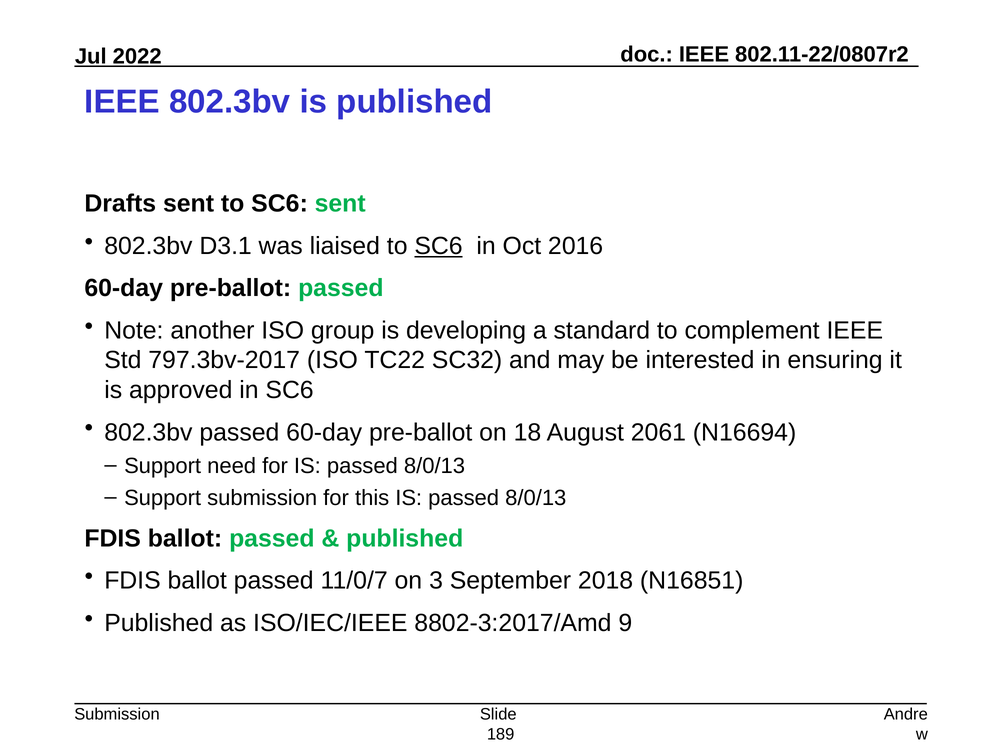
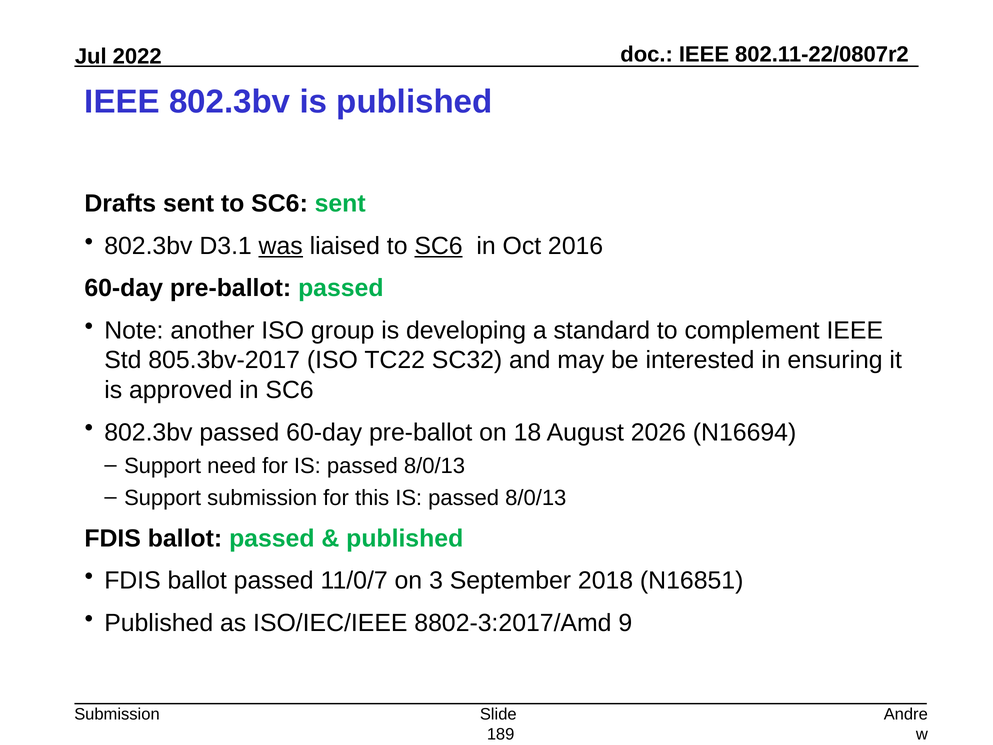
was underline: none -> present (281, 246)
797.3bv-2017: 797.3bv-2017 -> 805.3bv-2017 (224, 360)
2061: 2061 -> 2026 (658, 432)
